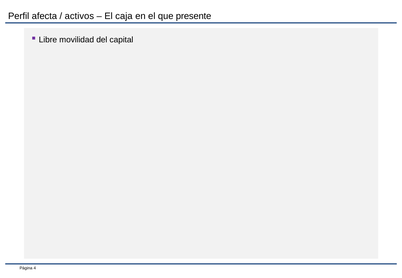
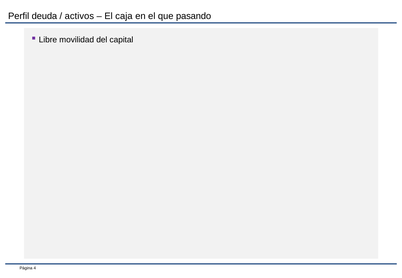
afecta: afecta -> deuda (44, 16)
presente: presente -> pasando (194, 16)
